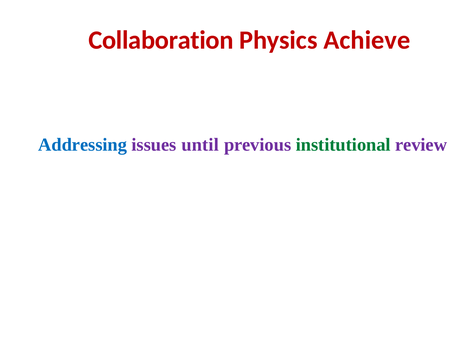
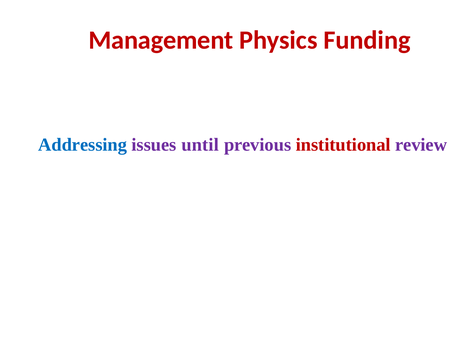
Collaboration: Collaboration -> Management (161, 40)
Achieve: Achieve -> Funding (367, 40)
institutional colour: green -> red (343, 145)
